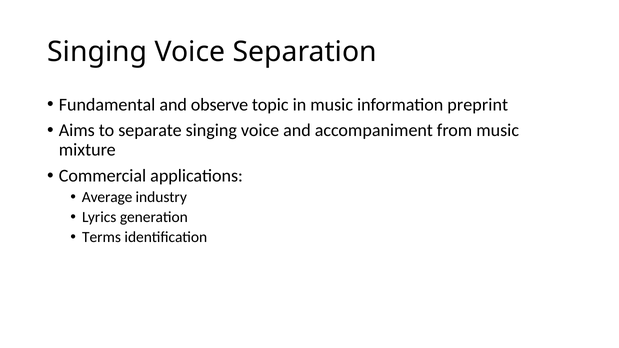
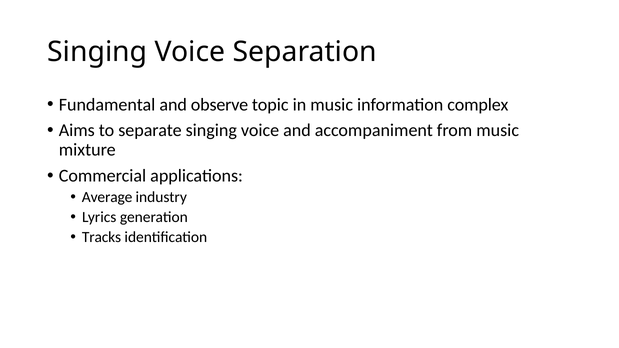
preprint: preprint -> complex (478, 105)
Terms: Terms -> Tracks (102, 237)
